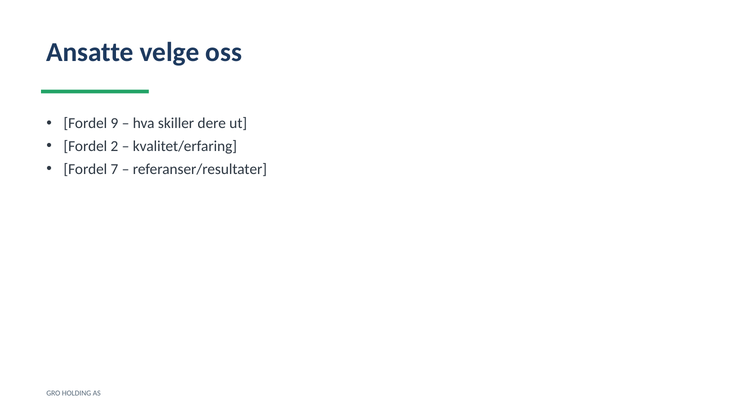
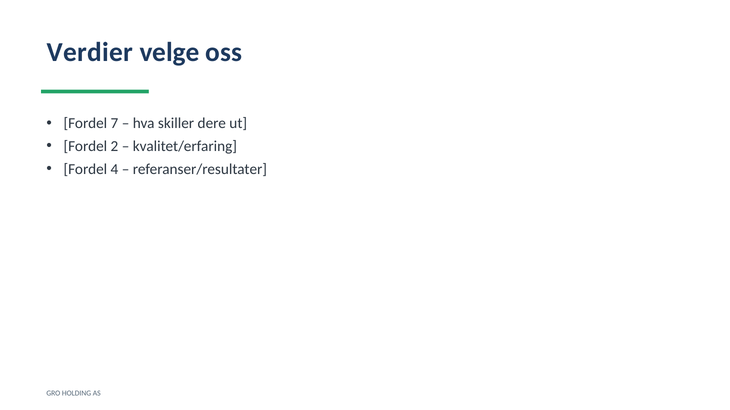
Ansatte: Ansatte -> Verdier (90, 52)
9: 9 -> 7 (114, 124)
7: 7 -> 4 (114, 169)
